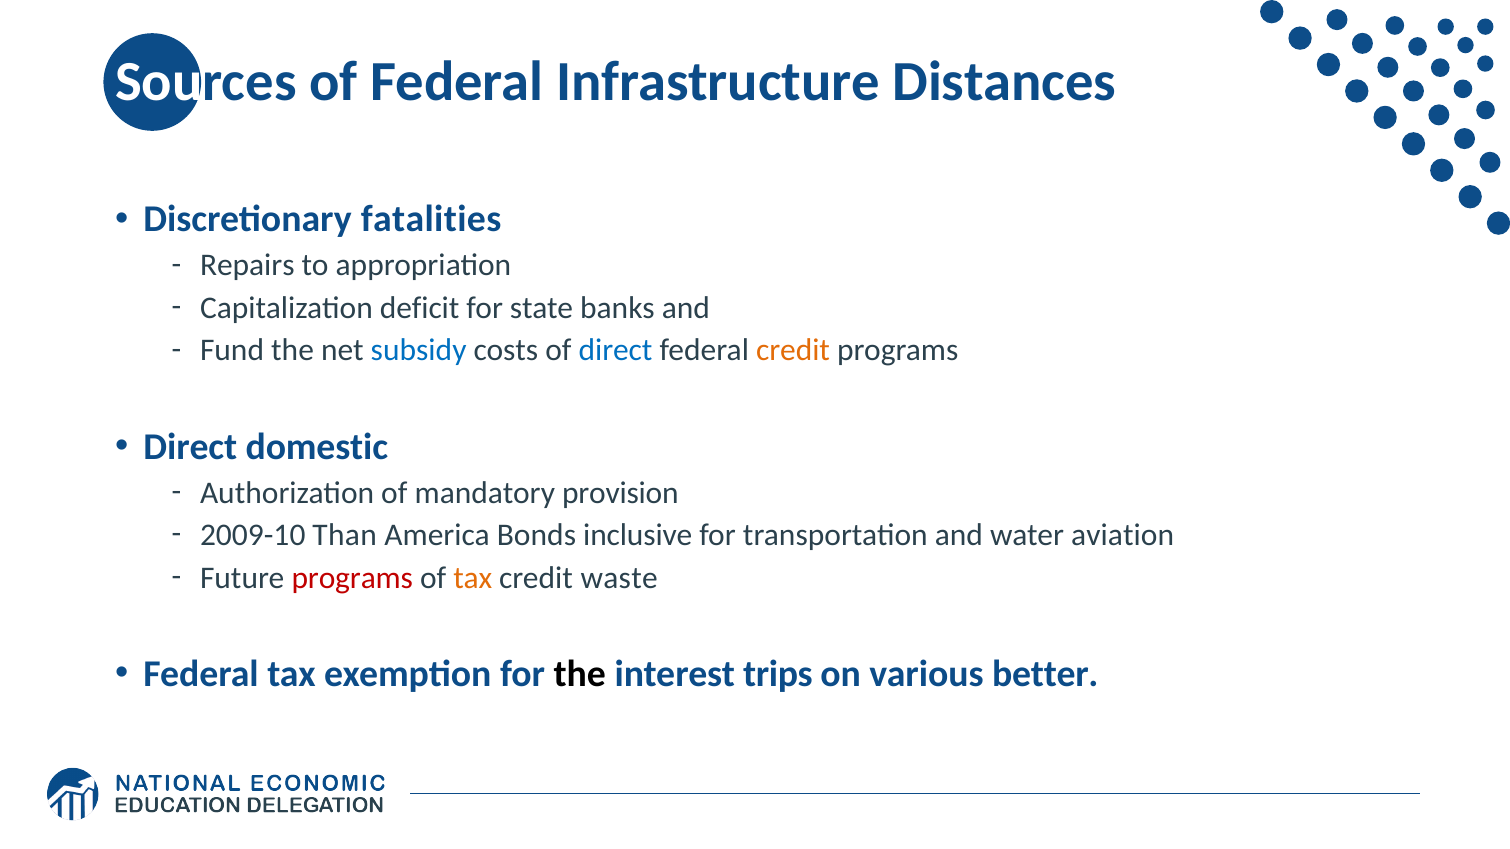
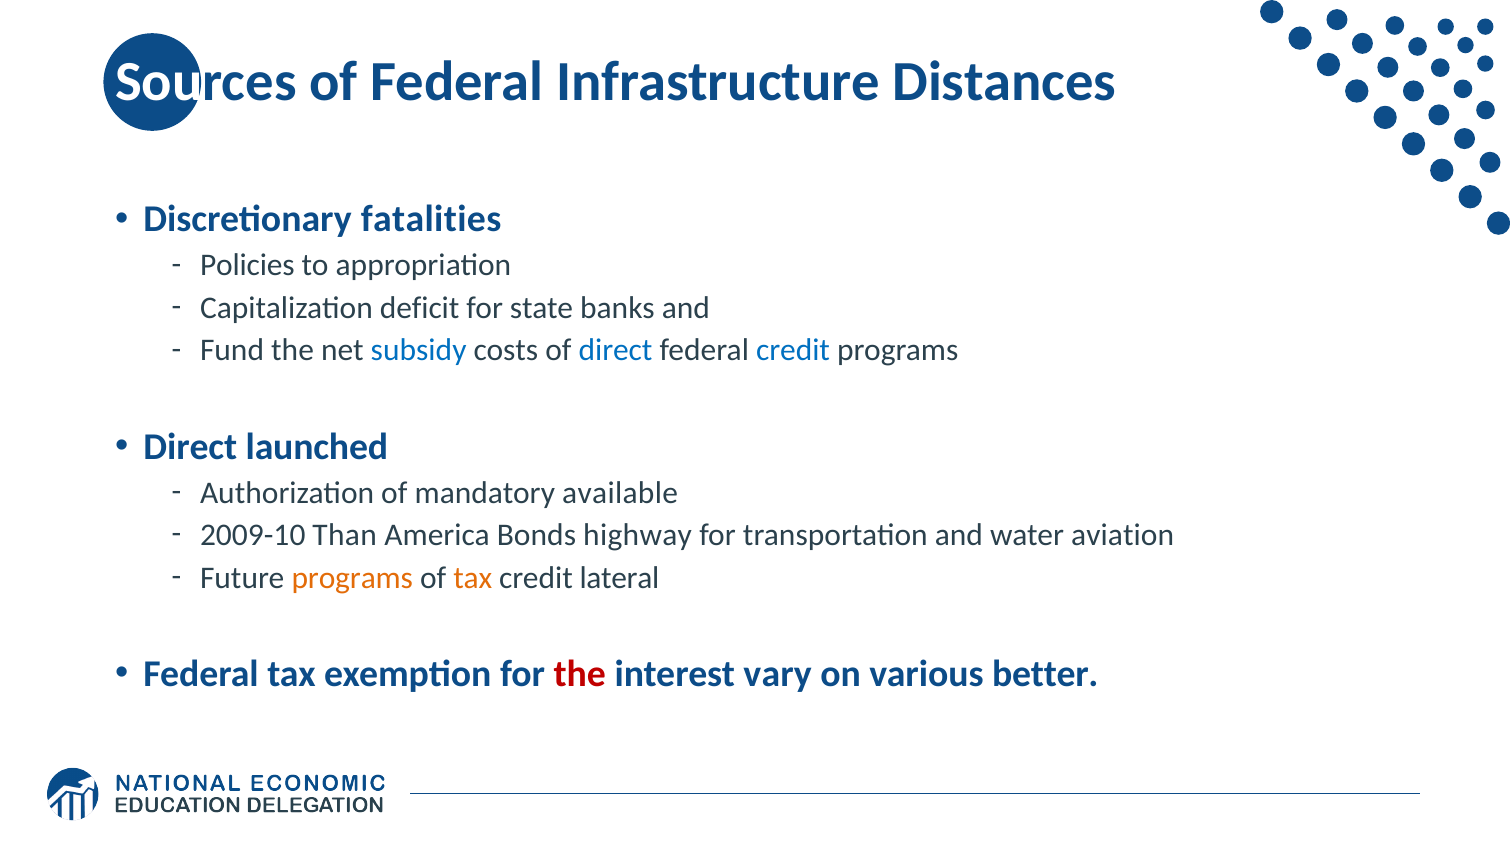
Repairs: Repairs -> Policies (247, 266)
credit colour: orange -> blue (793, 351)
domestic: domestic -> launched (317, 447)
provision: provision -> available (620, 493)
inclusive: inclusive -> highway (638, 535)
programs colour: red -> orange (352, 578)
waste: waste -> lateral (619, 578)
the colour: black -> red (580, 674)
trips: trips -> vary (778, 674)
